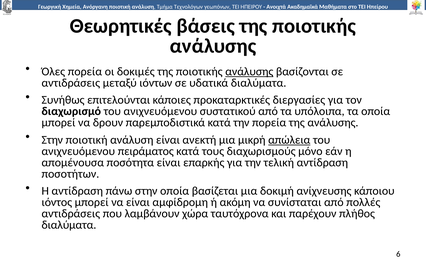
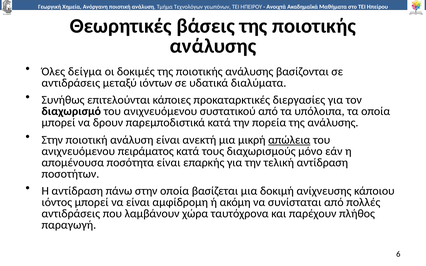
Όλες πορεία: πορεία -> δείγμα (85, 72)
ανάλυσης underline: present -> none (249, 72)
διαλύματα: διαλύματα -> παραγωγή (69, 225)
